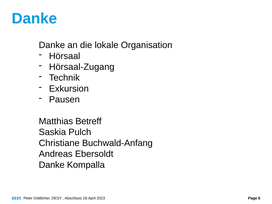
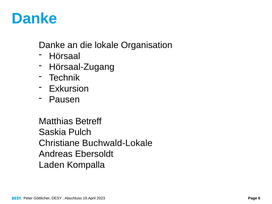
Buchwald-Anfang: Buchwald-Anfang -> Buchwald-Lokale (117, 143)
Danke: Danke -> Laden (52, 165)
